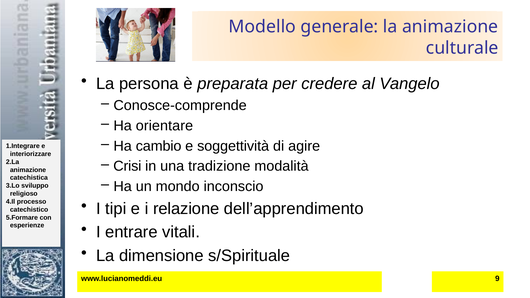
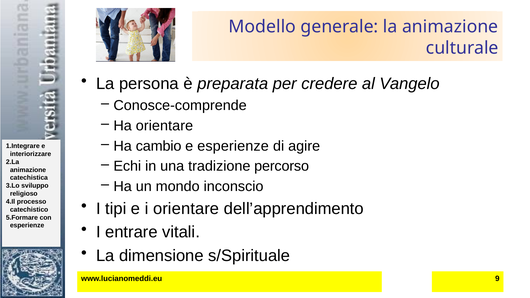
e soggettività: soggettività -> esperienze (233, 146)
Crisi: Crisi -> Echi (127, 166)
modalità: modalità -> percorso (282, 166)
i relazione: relazione -> orientare (186, 209)
